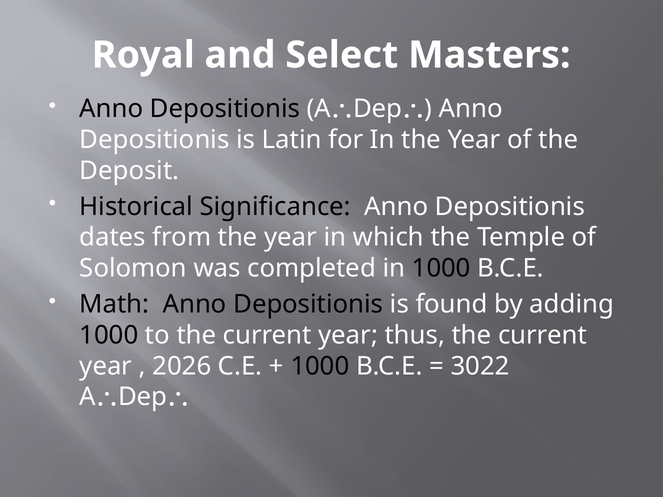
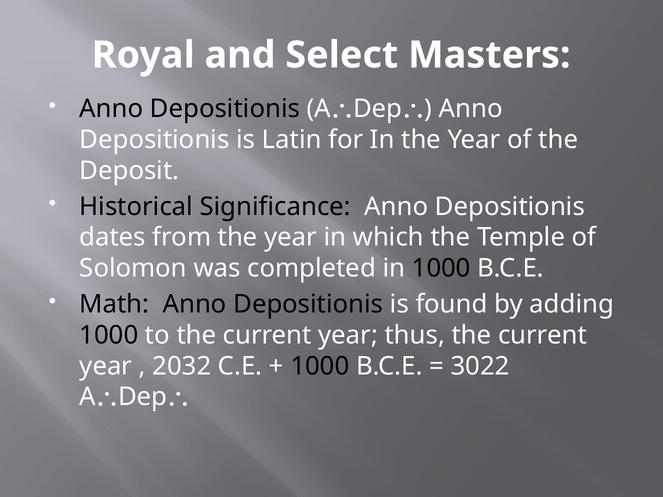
2026: 2026 -> 2032 (182, 366)
